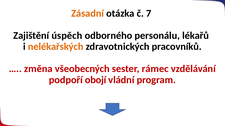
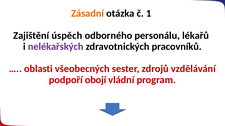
7: 7 -> 1 (149, 13)
nelékařských colour: orange -> purple (56, 47)
změna: změna -> oblasti (38, 69)
rámec: rámec -> zdrojů (155, 69)
